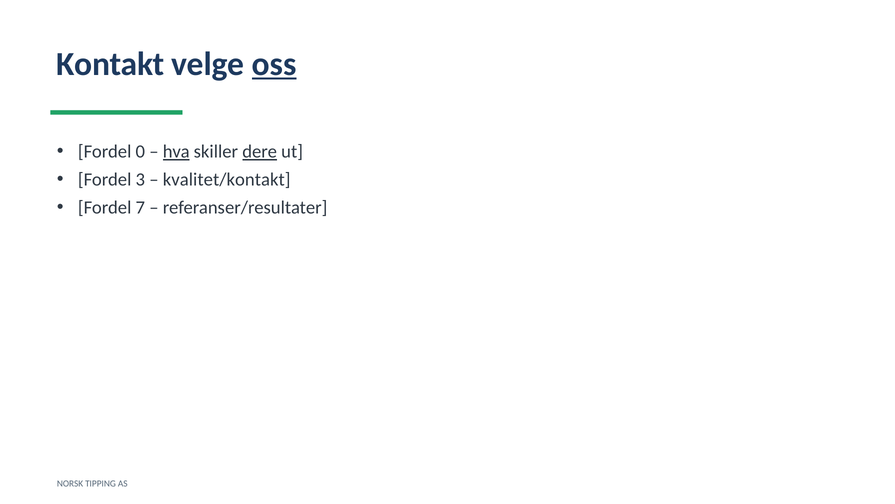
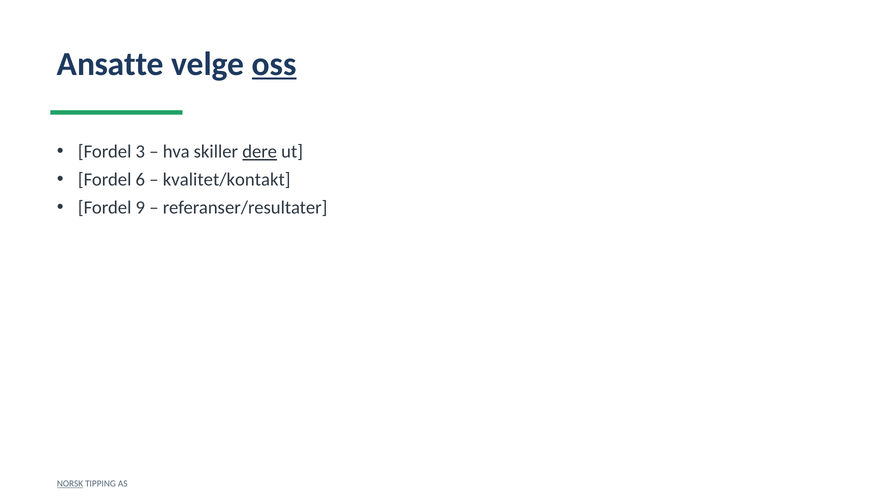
Kontakt: Kontakt -> Ansatte (110, 64)
0: 0 -> 3 (140, 152)
hva underline: present -> none (176, 152)
3: 3 -> 6 (140, 180)
7: 7 -> 9 (140, 208)
NORSK underline: none -> present (70, 483)
